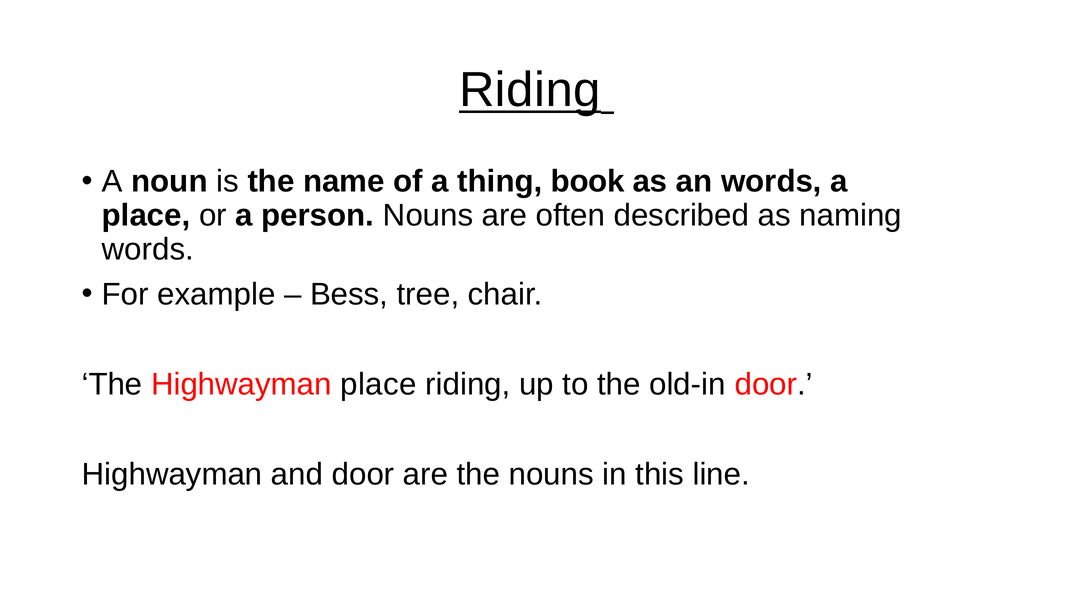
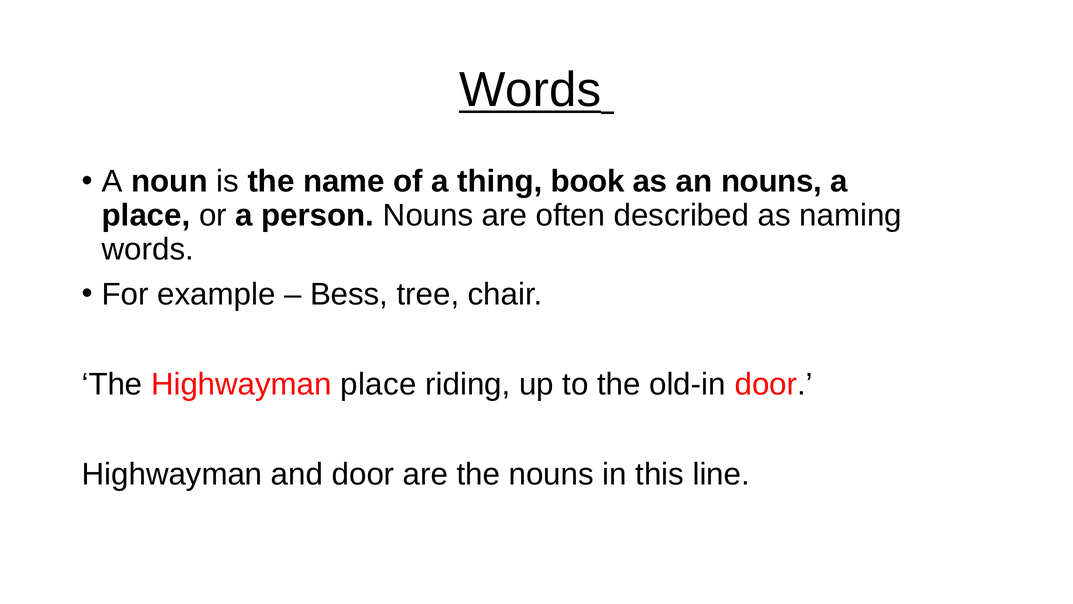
Riding: Riding -> Words (530, 90)
an words: words -> nouns (771, 181)
